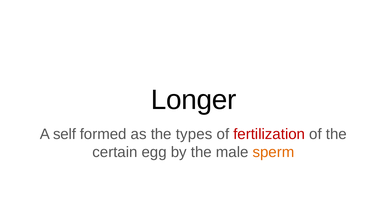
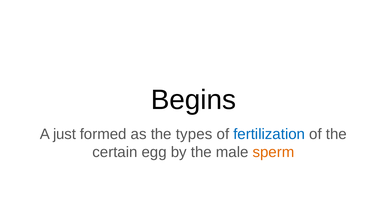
Longer: Longer -> Begins (193, 100)
self: self -> just (64, 134)
fertilization colour: red -> blue (269, 134)
